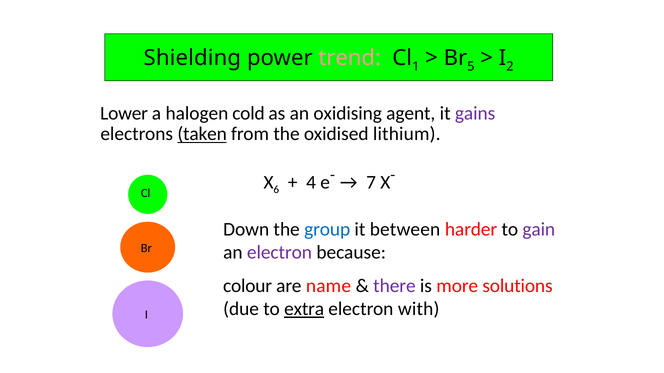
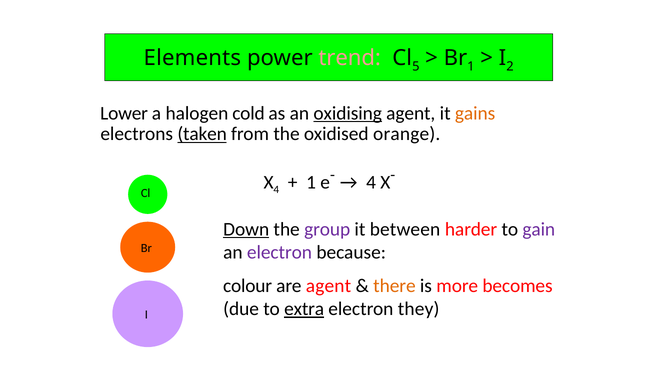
Shielding: Shielding -> Elements (192, 58)
1: 1 -> 5 (416, 67)
Br 5: 5 -> 1 (471, 67)
oxidising underline: none -> present (348, 113)
gains colour: purple -> orange (475, 113)
lithium: lithium -> orange (407, 134)
6: 6 -> 4 (276, 190)
4: 4 -> 1 (311, 182)
7: 7 -> 4 (371, 182)
Down underline: none -> present (246, 230)
group colour: blue -> purple (327, 230)
are name: name -> agent (328, 286)
there colour: purple -> orange (394, 286)
solutions: solutions -> becomes (517, 286)
with: with -> they (419, 309)
